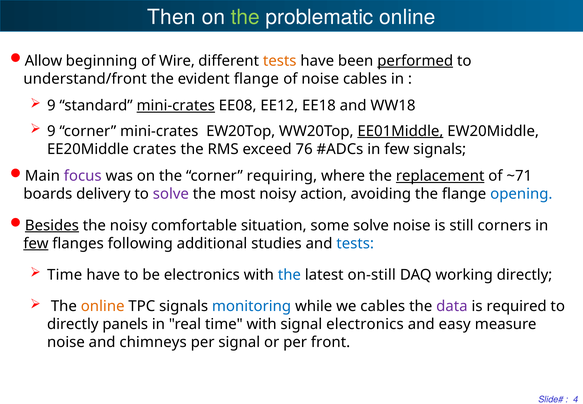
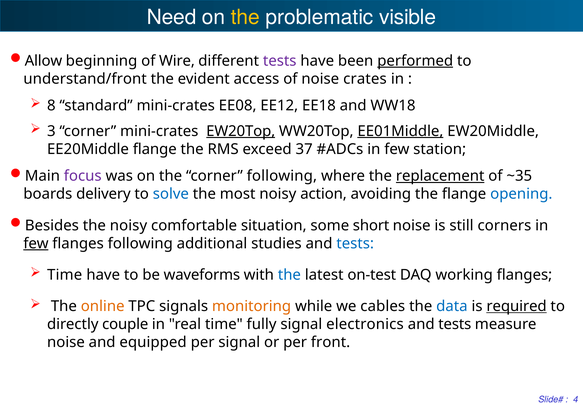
Then: Then -> Need (172, 17)
the colour: light green -> yellow (245, 17)
problematic online: online -> visible (408, 17)
tests colour: orange -> purple (280, 61)
evident flange: flange -> access (256, 79)
noise cables: cables -> crates (365, 79)
9: 9 -> 8 (51, 106)
mini-crates underline: present -> none (176, 106)
9: 9 -> 3 (51, 131)
EW20Top underline: none -> present (241, 131)
EE20Middle crates: crates -> flange (155, 149)
76: 76 -> 37 (304, 149)
few signals: signals -> station (440, 149)
corner requiring: requiring -> following (282, 176)
~71: ~71 -> ~35 (519, 176)
solve colour: purple -> blue (171, 194)
Besides underline: present -> none (52, 225)
some solve: solve -> short (371, 225)
be electronics: electronics -> waveforms (202, 275)
on-still: on-still -> on-test (372, 275)
working directly: directly -> flanges (524, 275)
monitoring colour: blue -> orange (252, 306)
data colour: purple -> blue (452, 306)
required underline: none -> present (517, 306)
panels: panels -> couple (125, 324)
time with: with -> fully (262, 324)
easy: easy -> tests (455, 324)
chimneys: chimneys -> equipped (153, 342)
